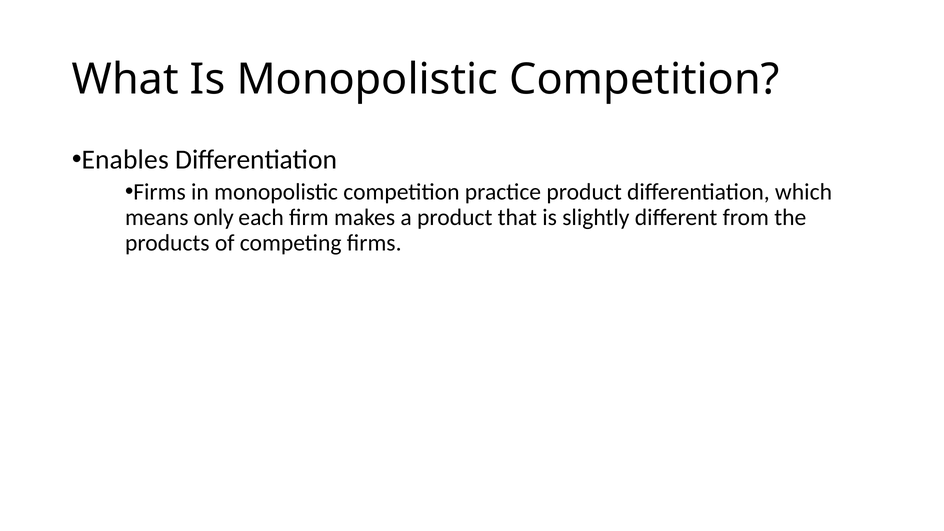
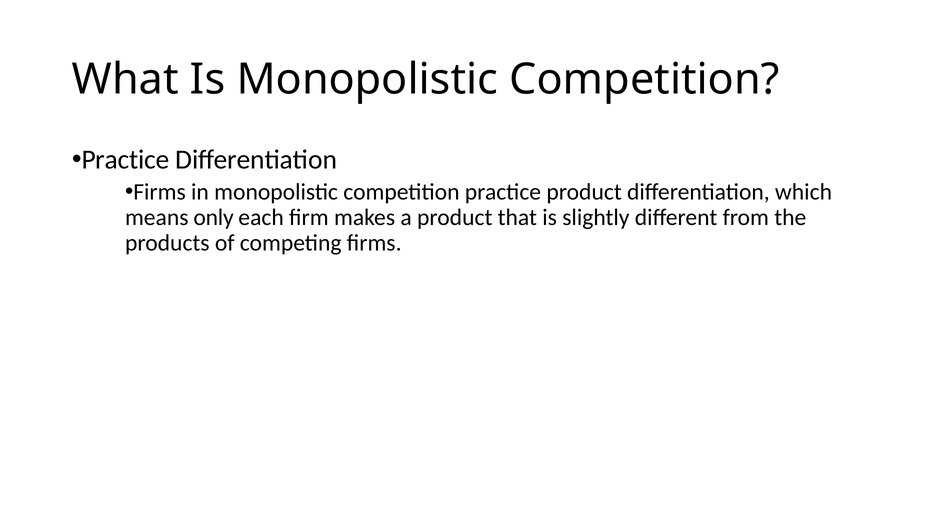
Enables: Enables -> Practice (125, 160)
